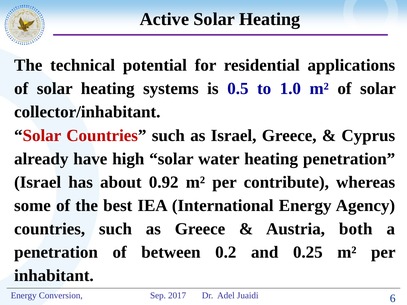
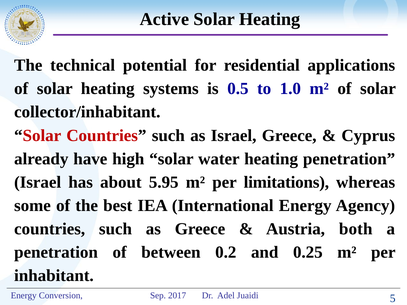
0.92: 0.92 -> 5.95 (164, 182)
contribute: contribute -> limitations (286, 182)
6: 6 -> 5 (393, 299)
